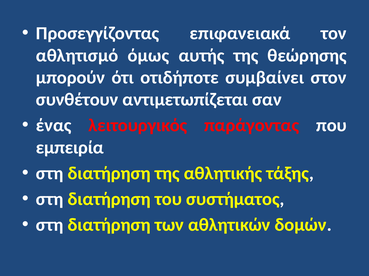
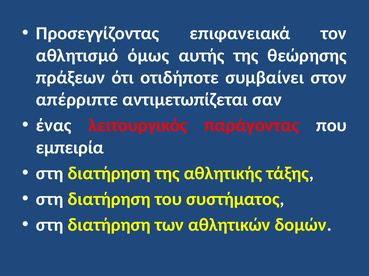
μπορούν: μπορούν -> πράξεων (71, 78)
συνθέτουν: συνθέτουν -> απέρριπτε (77, 100)
